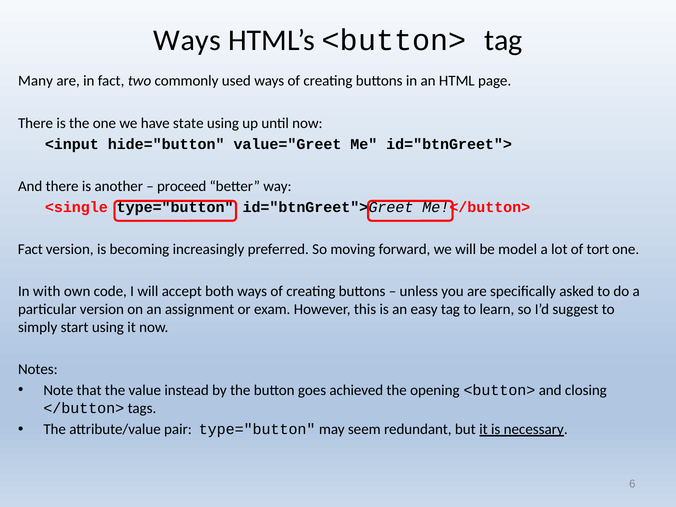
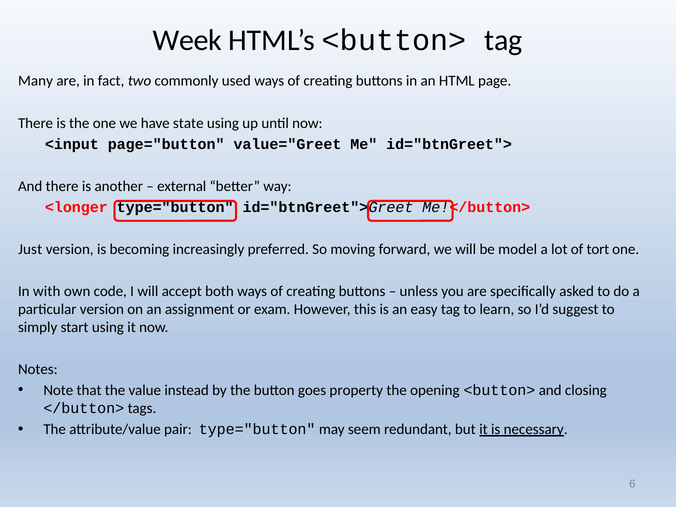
Ways: Ways -> Week (187, 40)
hide="button: hide="button -> page="button (166, 144)
proceed: proceed -> external (182, 186)
<single: <single -> <longer (76, 207)
Fact: Fact -> Just (30, 249)
achieved: achieved -> property (356, 390)
